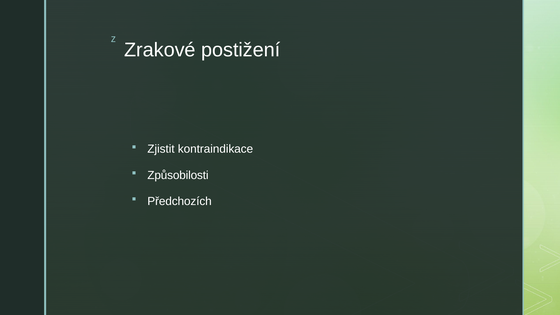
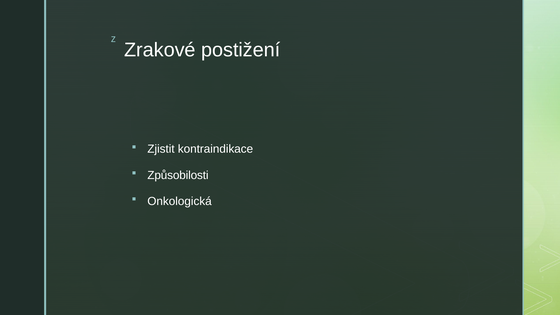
Předchozích: Předchozích -> Onkologická (180, 201)
